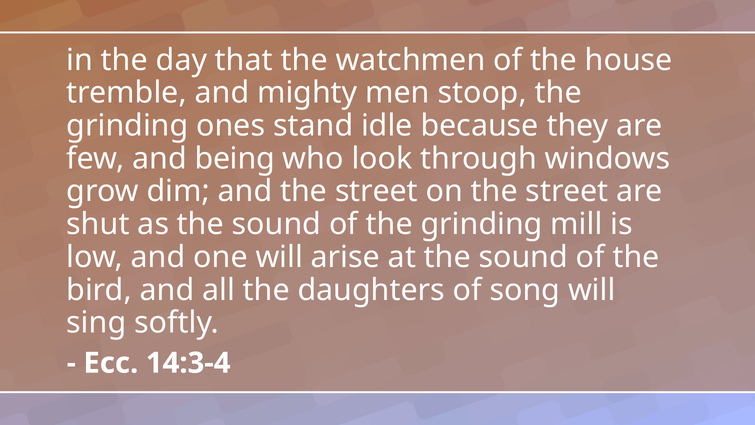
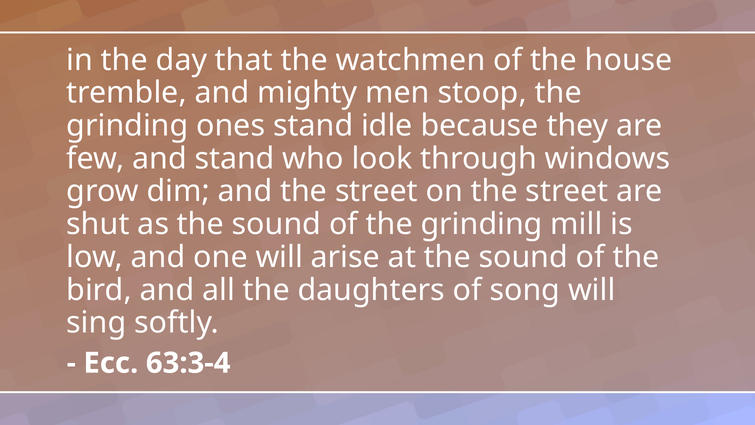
and being: being -> stand (235, 158)
14:3-4: 14:3-4 -> 63:3-4 (188, 363)
